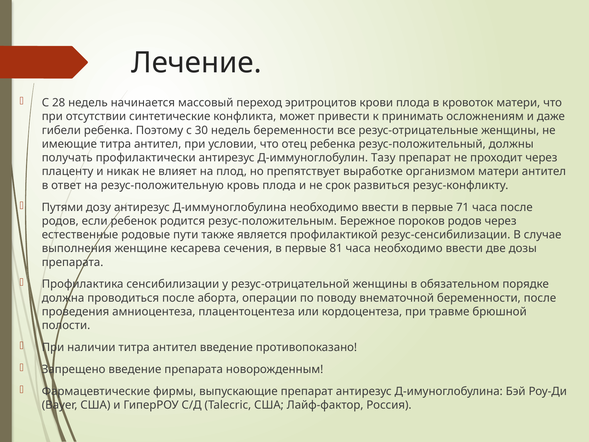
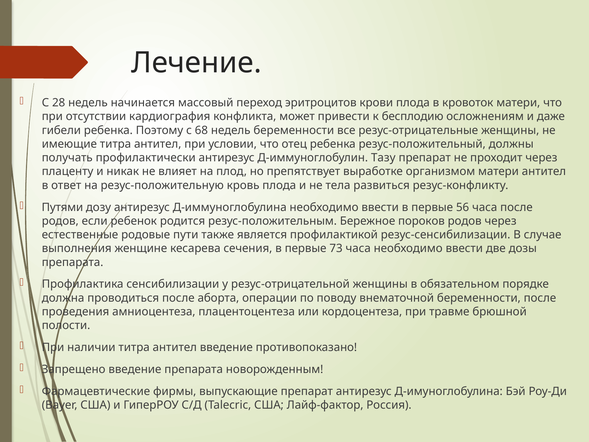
синтетические: синтетические -> кардиография (170, 116)
принимать: принимать -> бесплодию (413, 116)
30: 30 -> 68 (201, 130)
срок: срок -> тела (338, 185)
71: 71 -> 56 (463, 207)
81: 81 -> 73 (336, 248)
